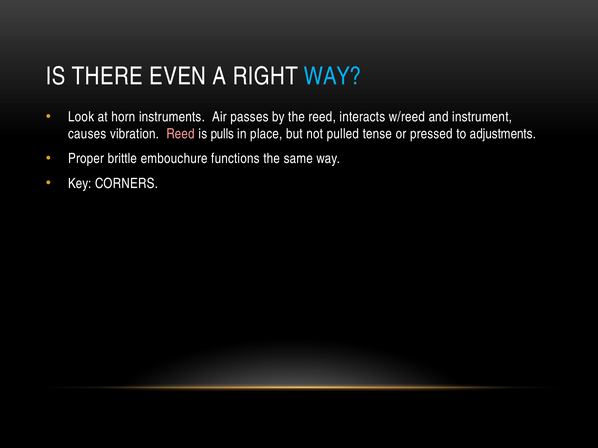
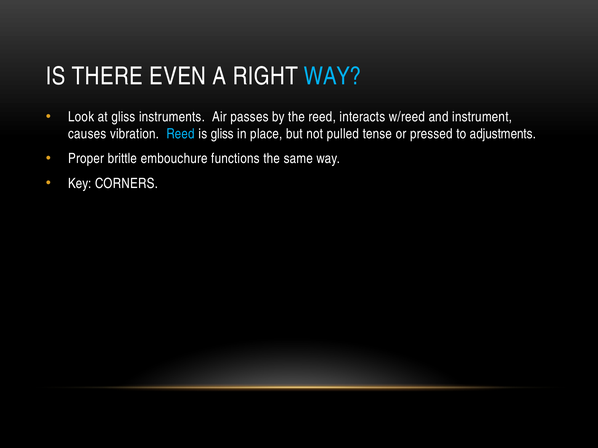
at horn: horn -> gliss (123, 117)
Reed colour: pink -> light blue (181, 134)
is pulls: pulls -> gliss (222, 134)
